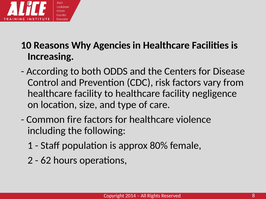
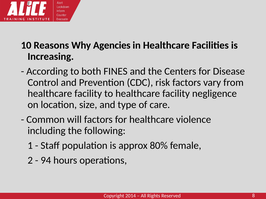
ODDS: ODDS -> FINES (115, 71)
fire: fire -> will (74, 120)
62: 62 -> 94 (46, 161)
